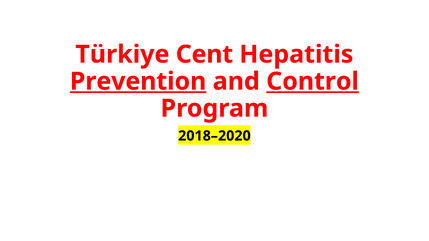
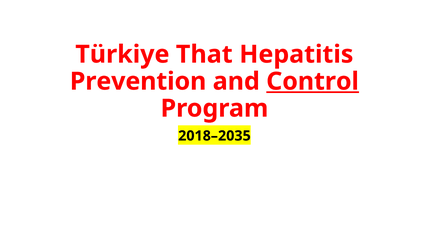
Cent: Cent -> That (204, 54)
Prevention underline: present -> none (138, 81)
2018–2020: 2018–2020 -> 2018–2035 (214, 136)
